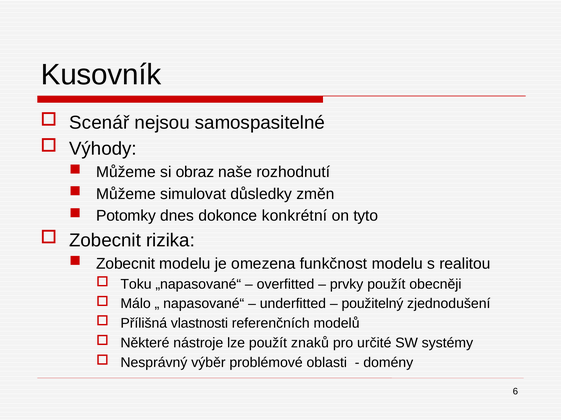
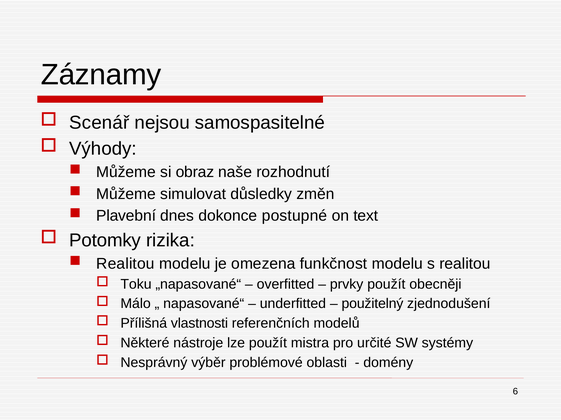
Kusovník: Kusovník -> Záznamy (101, 75)
Potomky: Potomky -> Plavební (126, 216)
konkrétní: konkrétní -> postupné (295, 216)
tyto: tyto -> text (366, 216)
Zobecnit: Zobecnit -> Potomky (105, 241)
Zobecnit: Zobecnit -> Realitou (125, 264)
znaků: znaků -> mistra (310, 344)
